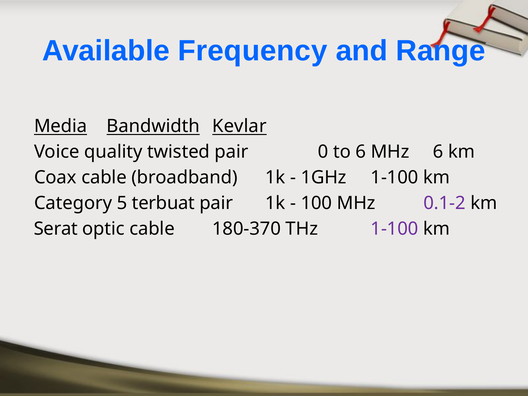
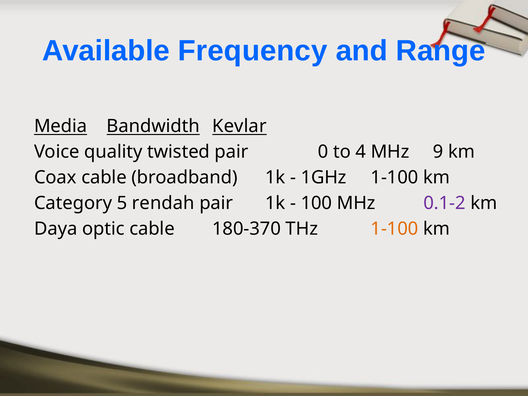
to 6: 6 -> 4 (361, 152)
MHz 6: 6 -> 9 (438, 152)
terbuat: terbuat -> rendah (163, 203)
Serat: Serat -> Daya (56, 229)
1-100 colour: purple -> orange (395, 229)
